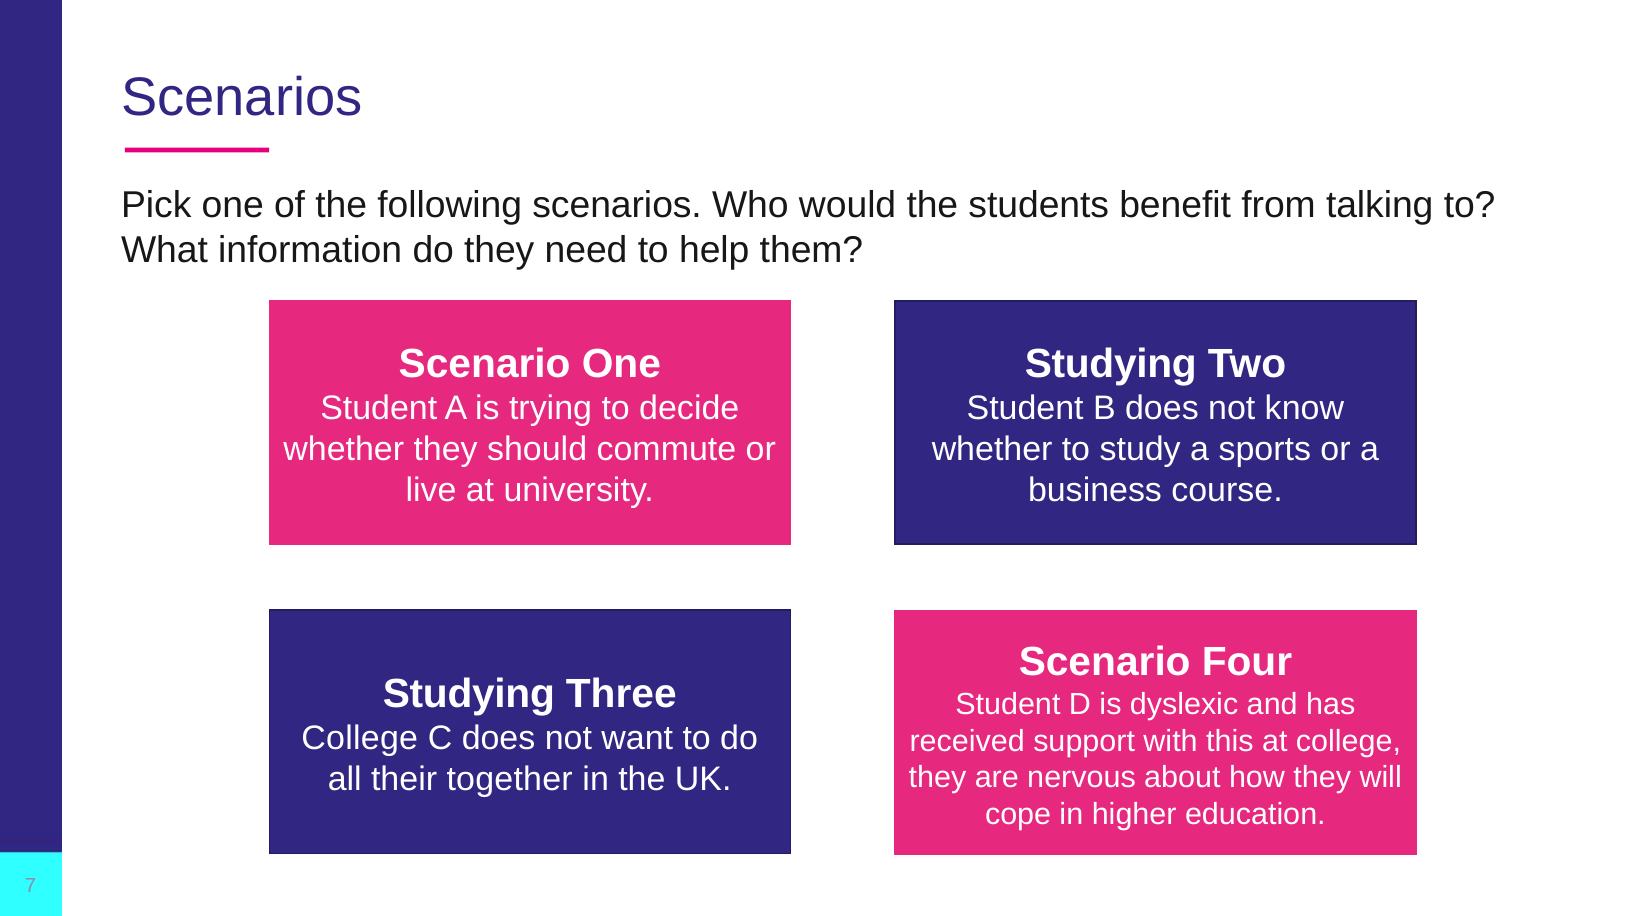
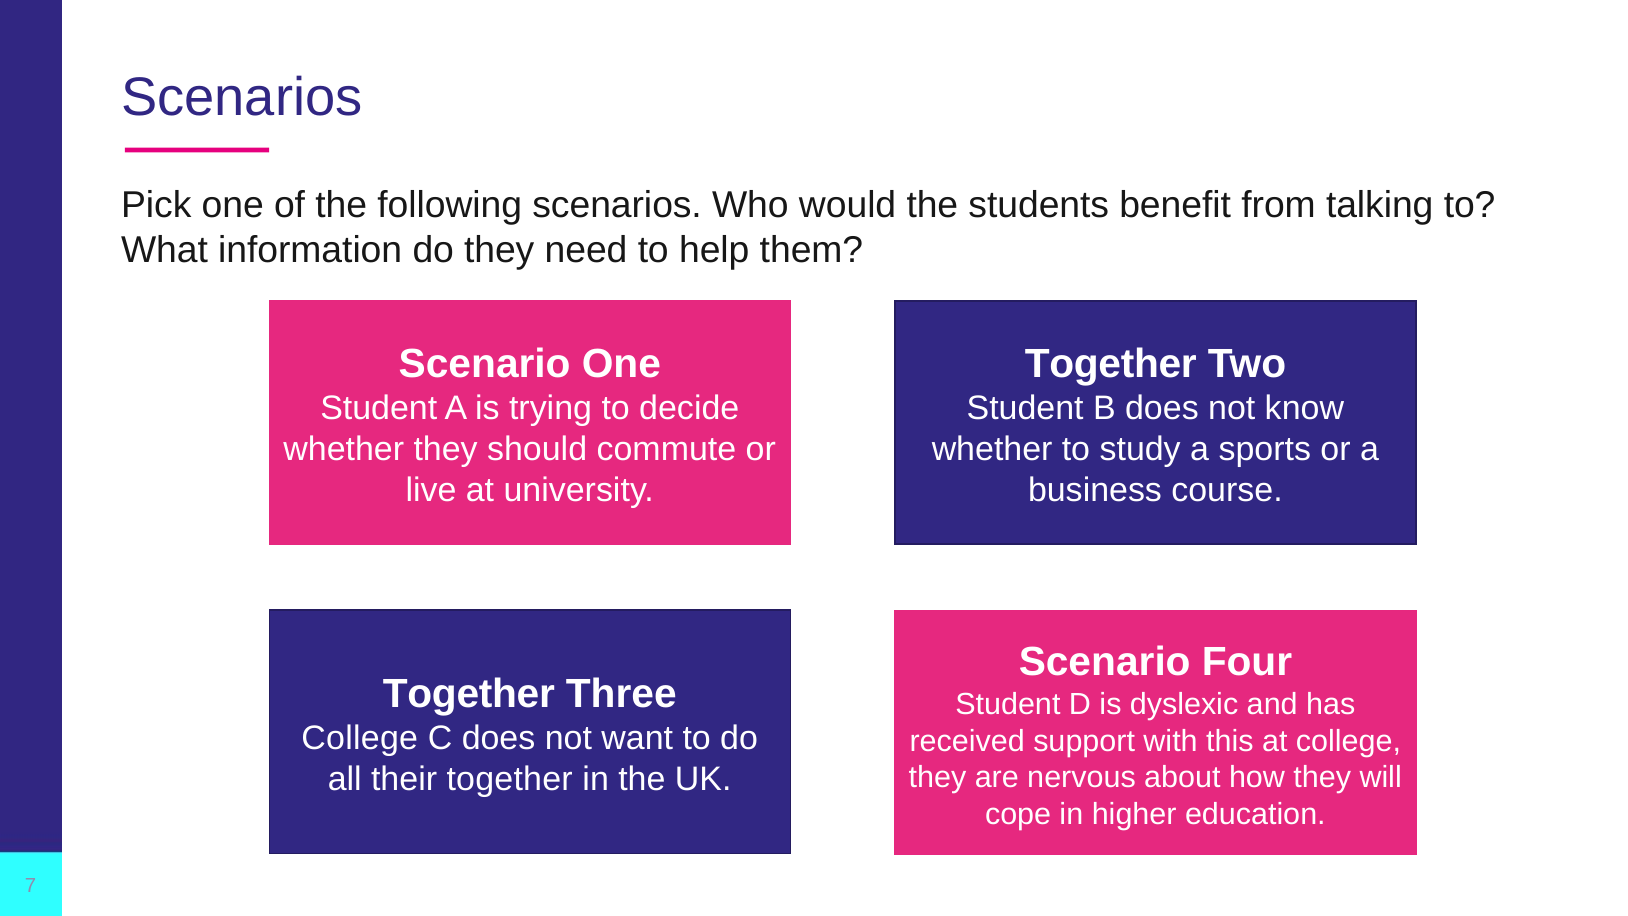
Studying: Studying -> Together (1111, 364)
Studying: Studying -> Together (469, 694)
